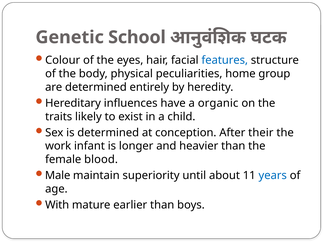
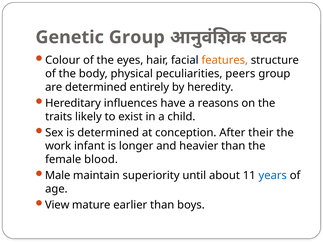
Genetic School: School -> Group (137, 37)
features colour: blue -> orange (225, 60)
home: home -> peers (240, 74)
organic: organic -> reasons (218, 103)
With: With -> View (57, 205)
